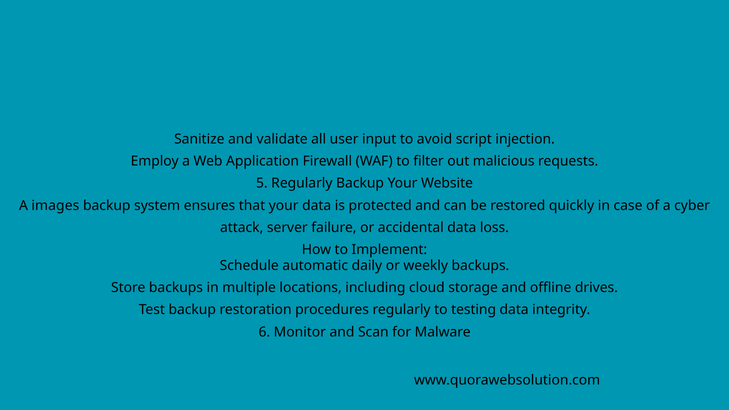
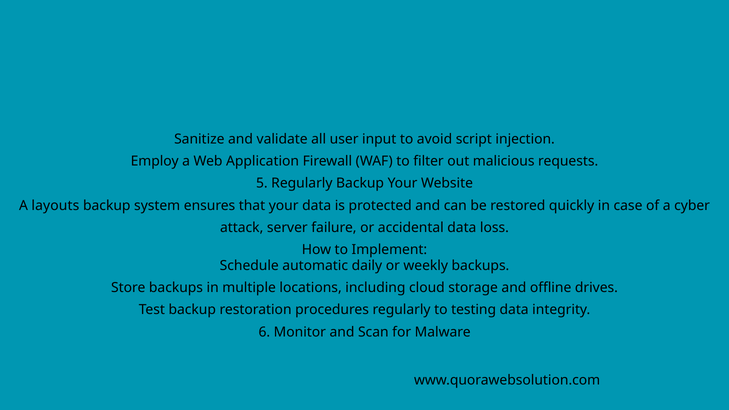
images: images -> layouts (55, 206)
